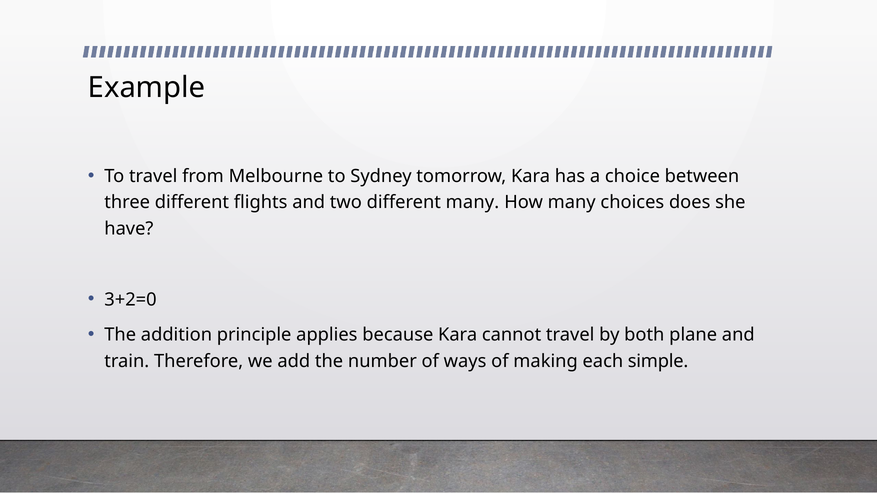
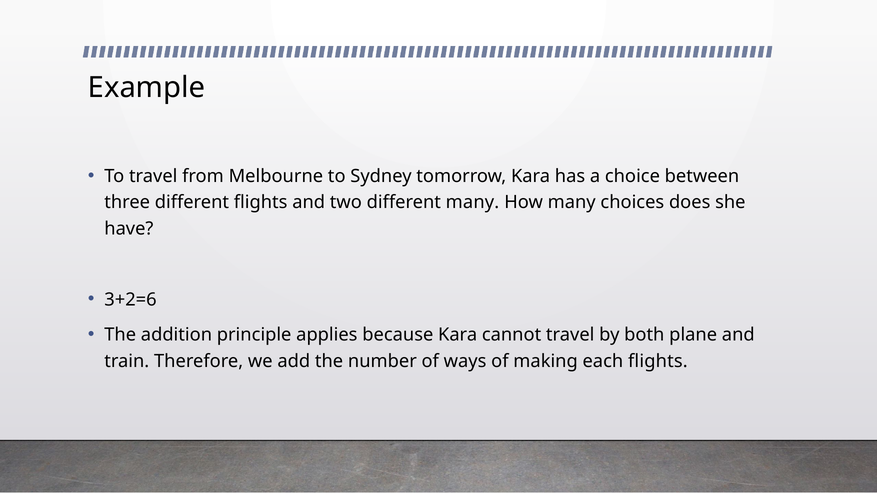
3+2=0: 3+2=0 -> 3+2=6 (130, 300)
each simple: simple -> flights (658, 361)
